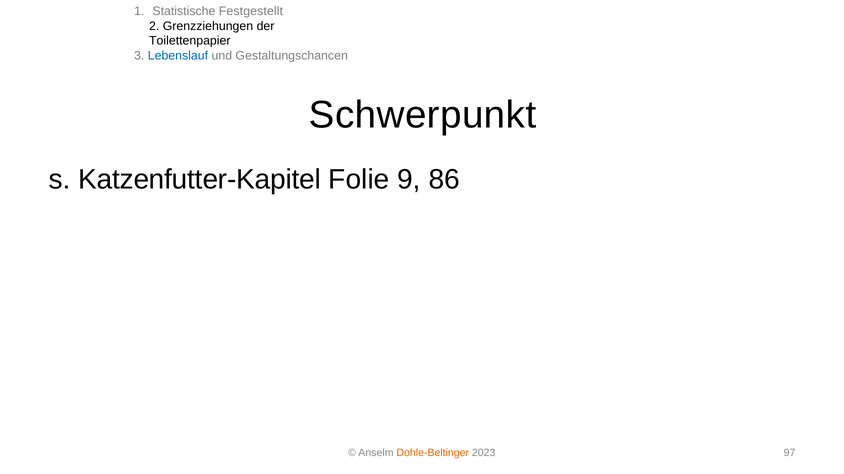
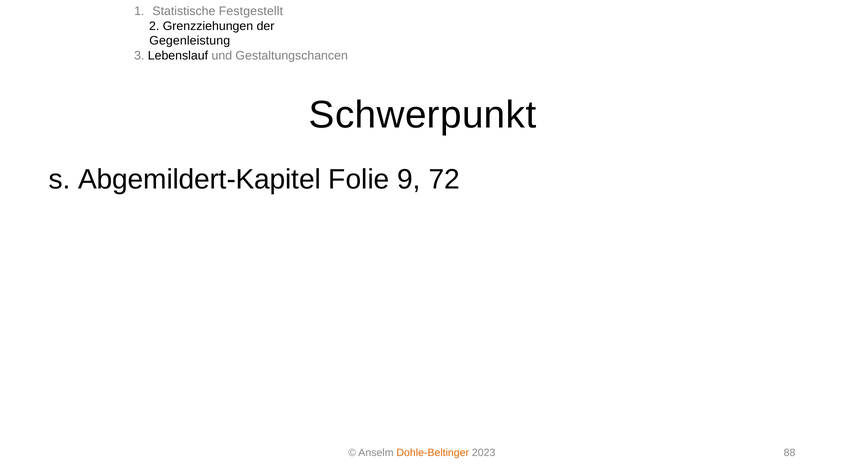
Toilettenpapier: Toilettenpapier -> Gegenleistung (190, 41)
Lebenslauf colour: blue -> black (178, 56)
Katzenfutter-Kapitel: Katzenfutter-Kapitel -> Abgemildert-Kapitel (199, 180)
86: 86 -> 72 (444, 180)
97: 97 -> 88 (790, 453)
